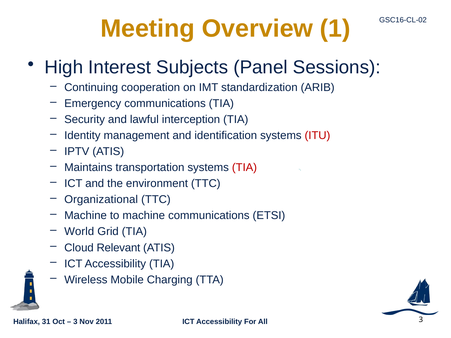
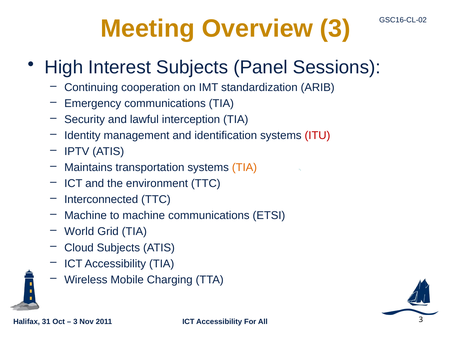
Overview 1: 1 -> 3 (335, 29)
TIA colour: red -> orange (244, 168)
Organizational: Organizational -> Interconnected (101, 200)
Cloud Relevant: Relevant -> Subjects (118, 248)
